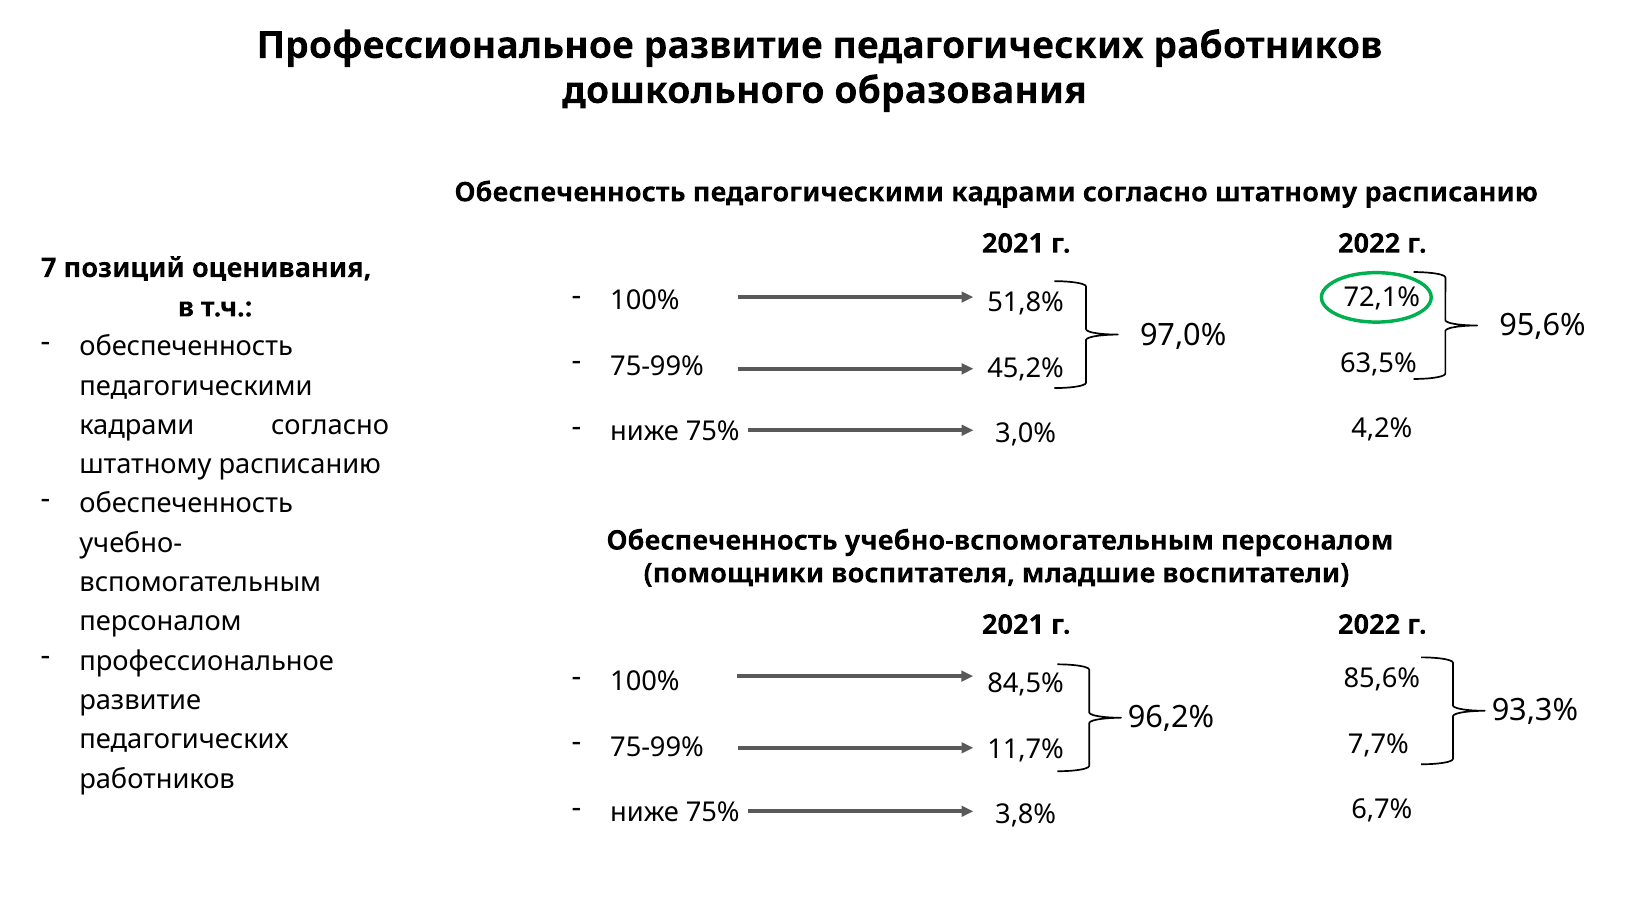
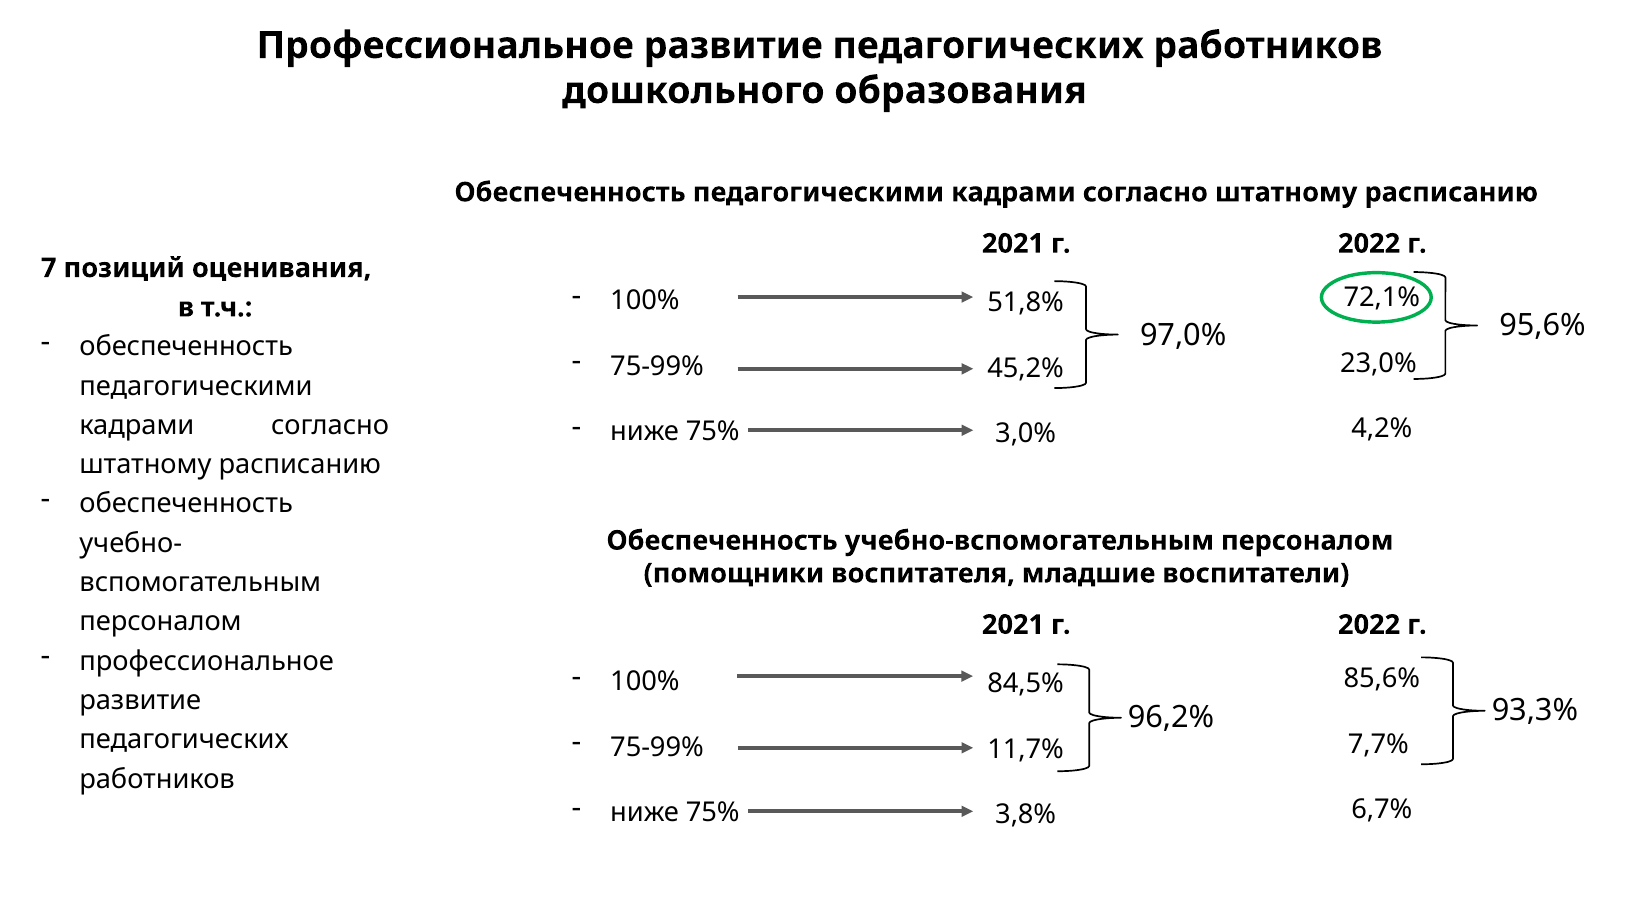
63,5%: 63,5% -> 23,0% (1378, 363)
